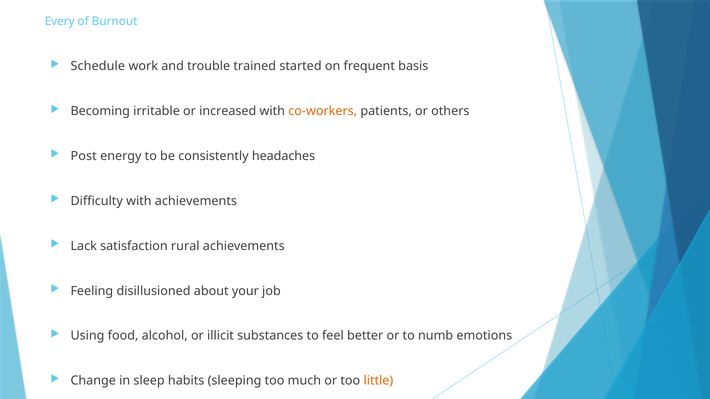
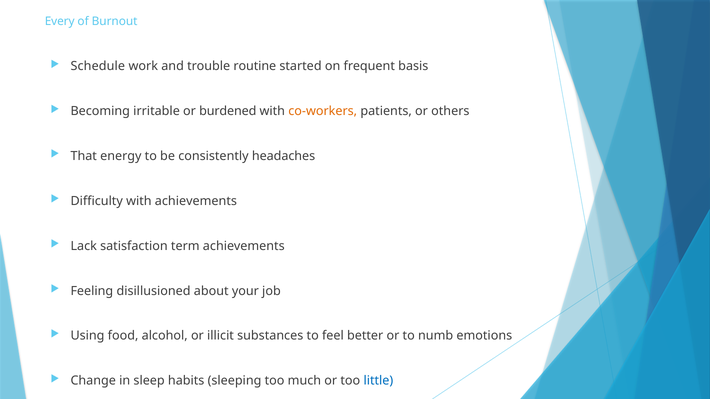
trained: trained -> routine (255, 66)
increased: increased -> burdened (228, 111)
Post: Post -> That (84, 156)
rural: rural -> term (185, 246)
little colour: orange -> blue (378, 381)
